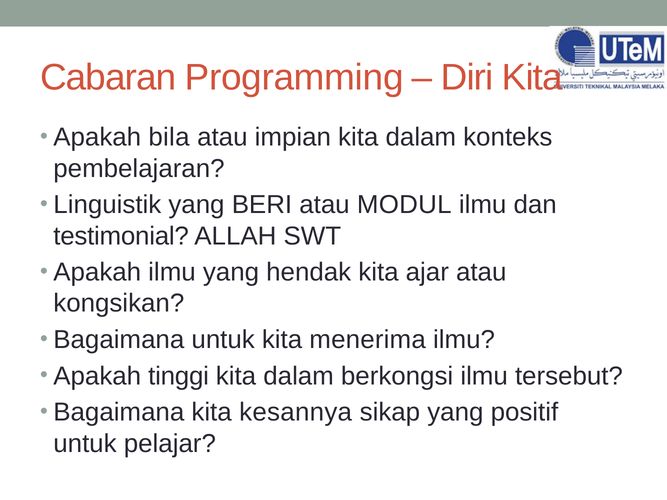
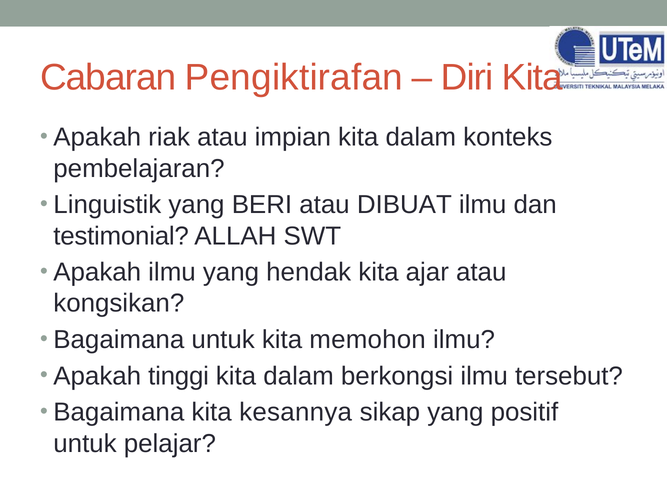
Programming: Programming -> Pengiktirafan (294, 78)
bila: bila -> riak (169, 137)
MODUL: MODUL -> DIBUAT (404, 205)
menerima: menerima -> memohon (368, 340)
